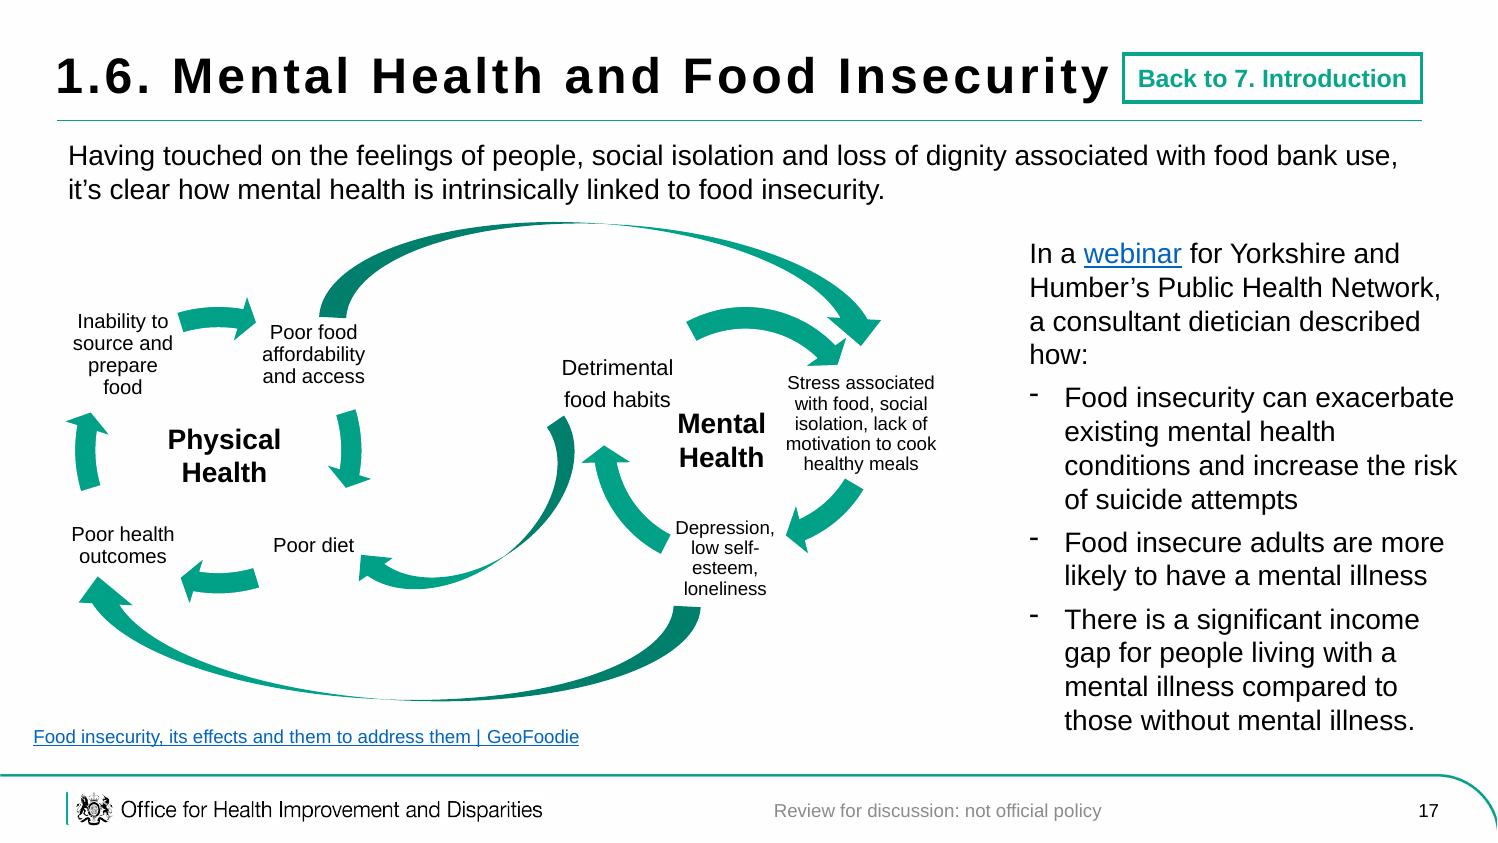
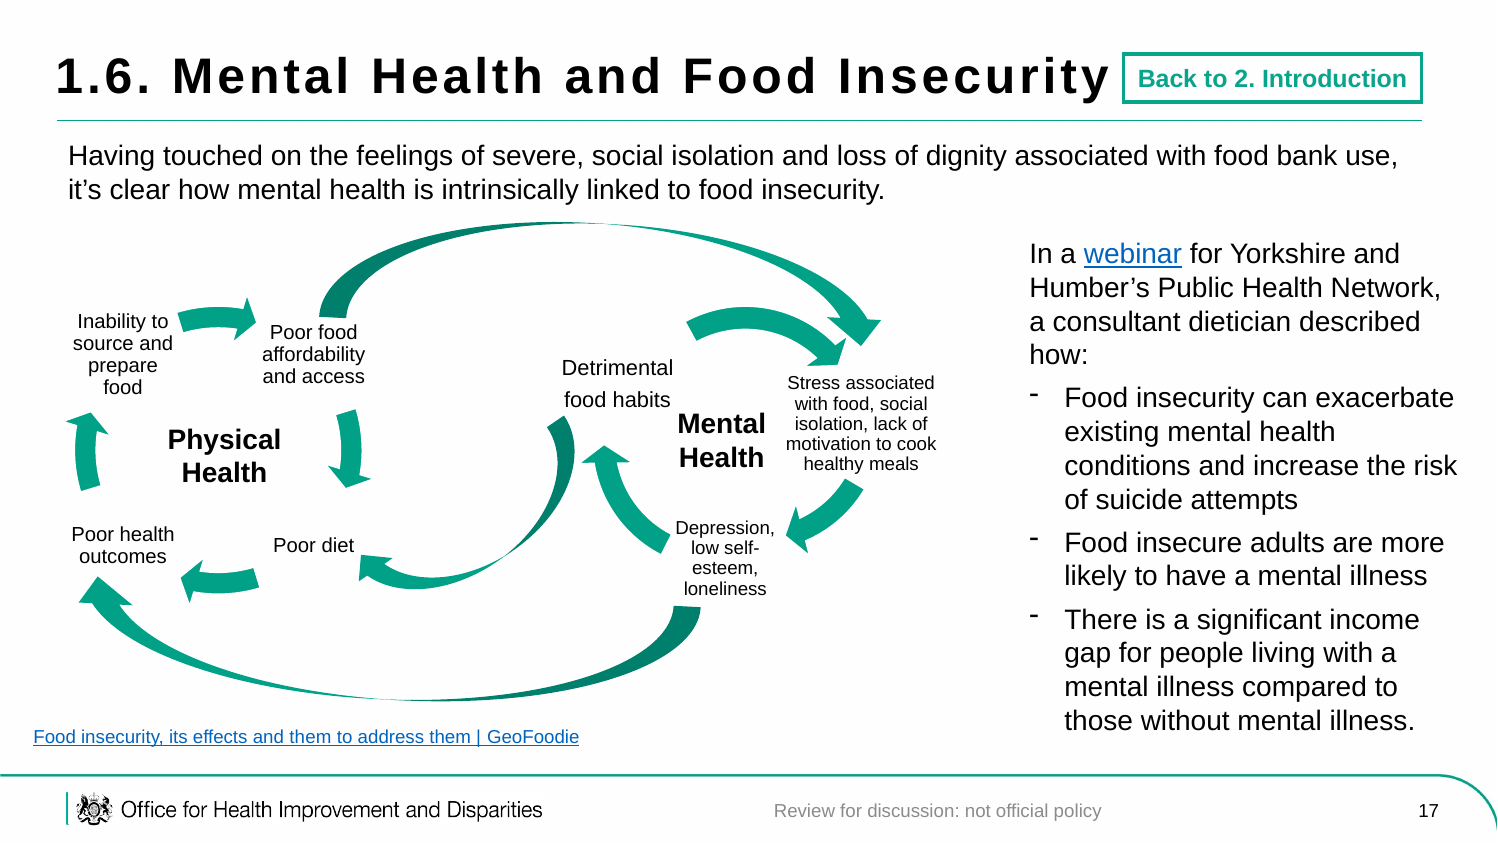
7: 7 -> 2 (1245, 80)
of people: people -> severe (538, 156)
